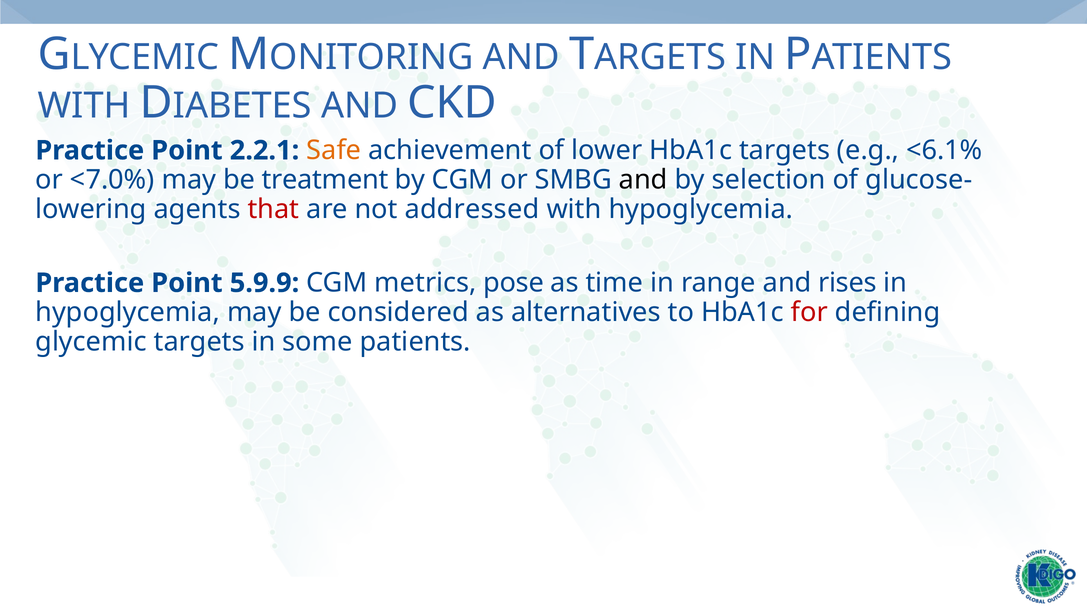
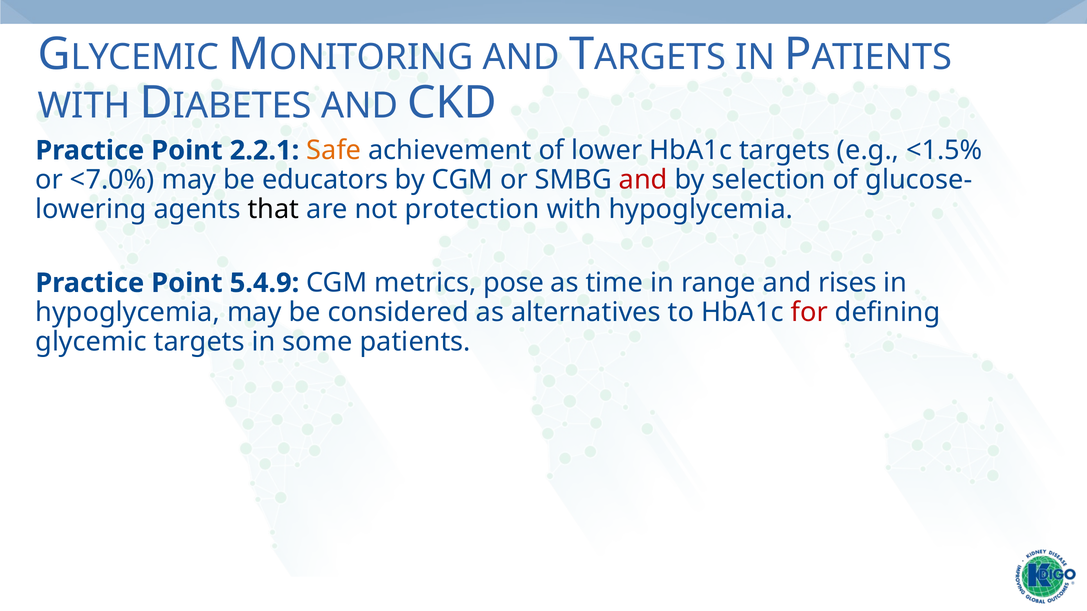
<6.1%: <6.1% -> <1.5% (944, 151)
treatment: treatment -> educators (325, 180)
and colour: black -> red (643, 180)
that colour: red -> black (273, 209)
addressed: addressed -> protection (472, 209)
5.9.9: 5.9.9 -> 5.4.9 (265, 283)
